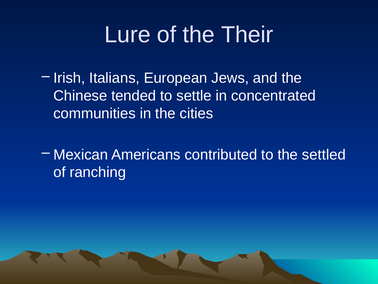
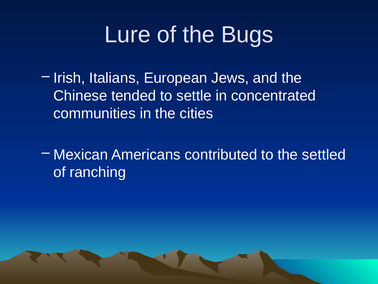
Their: Their -> Bugs (247, 35)
